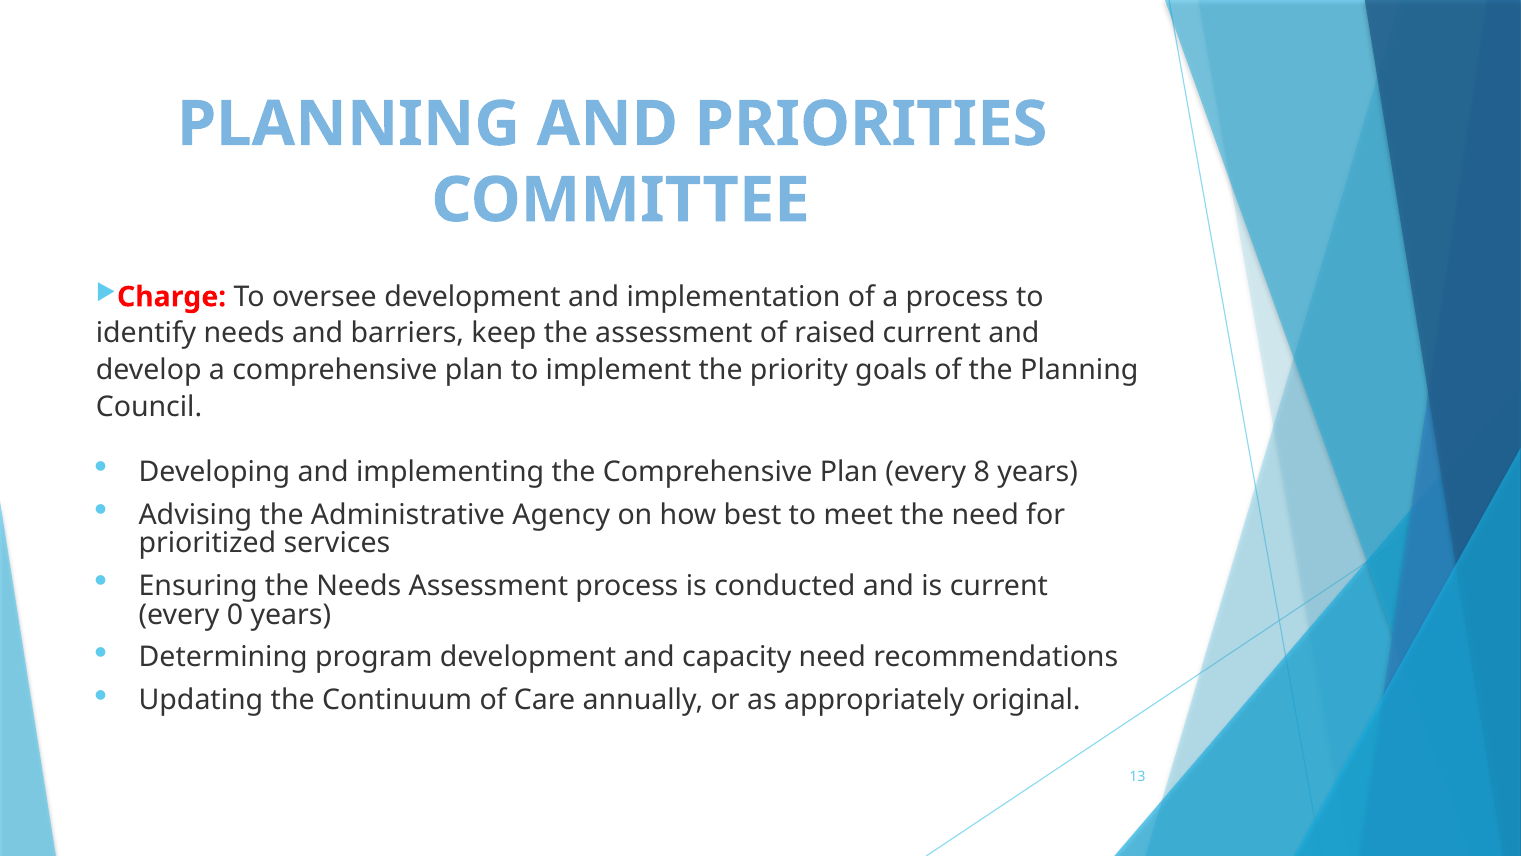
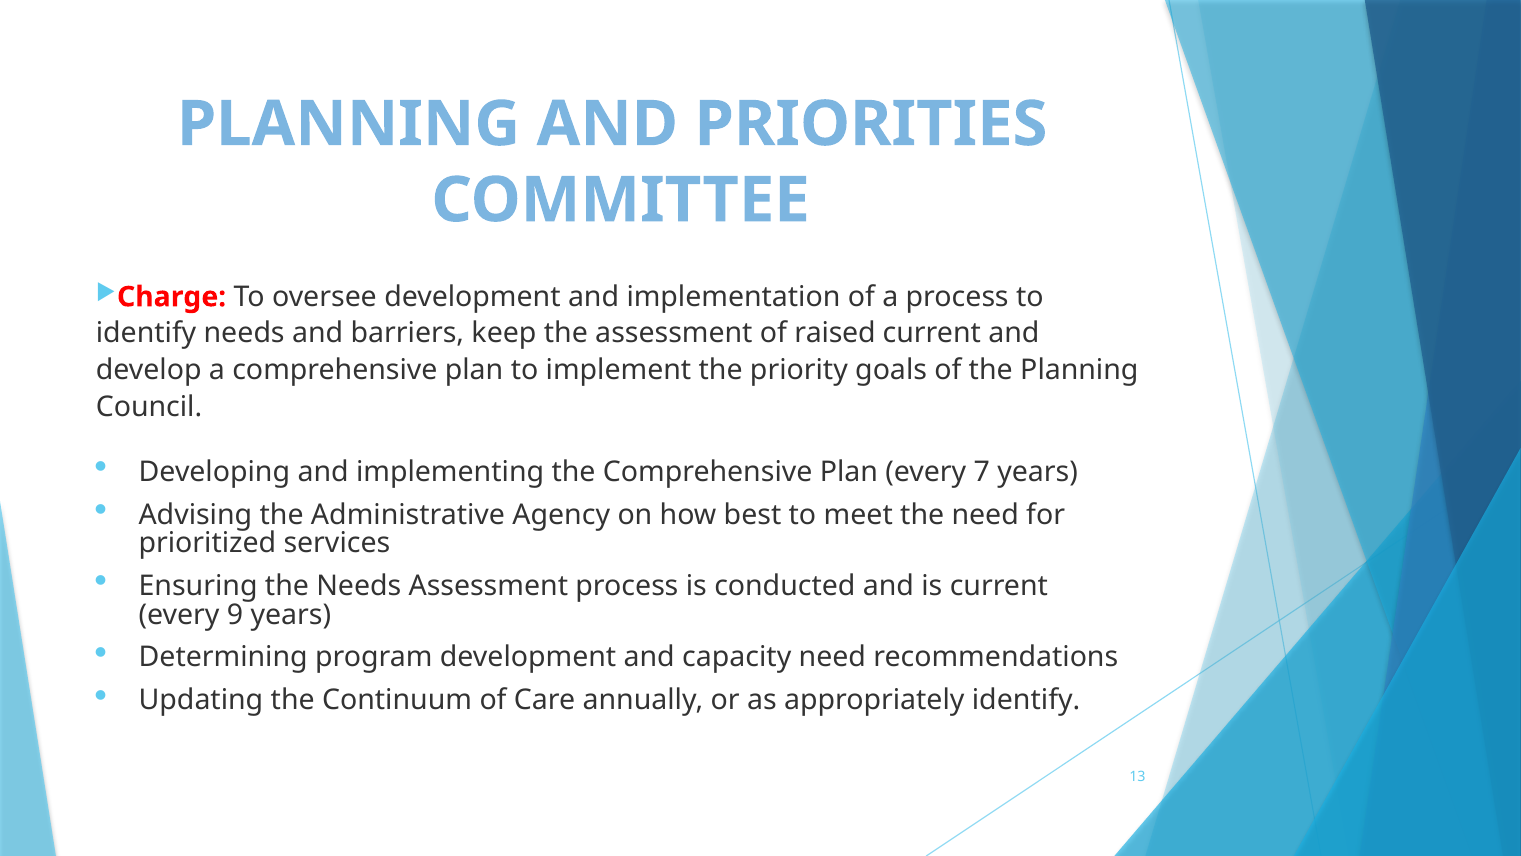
8: 8 -> 7 (982, 472)
0: 0 -> 9 (235, 614)
appropriately original: original -> identify (1026, 700)
